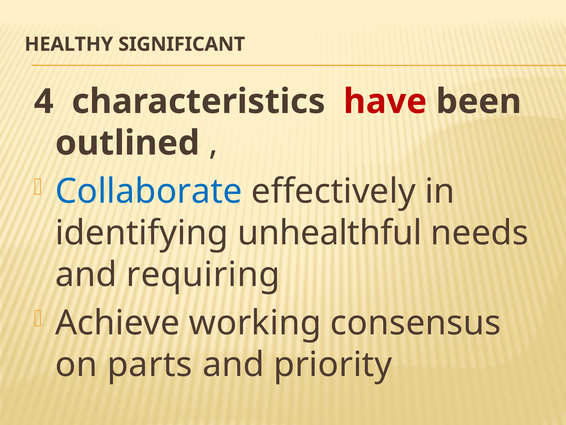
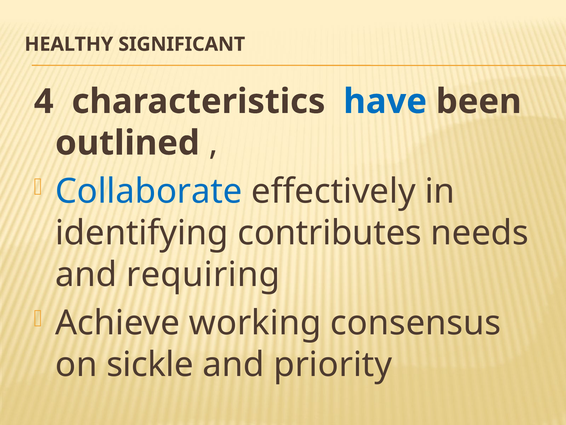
have colour: red -> blue (385, 101)
unhealthful: unhealthful -> contributes (330, 233)
parts: parts -> sickle (150, 364)
